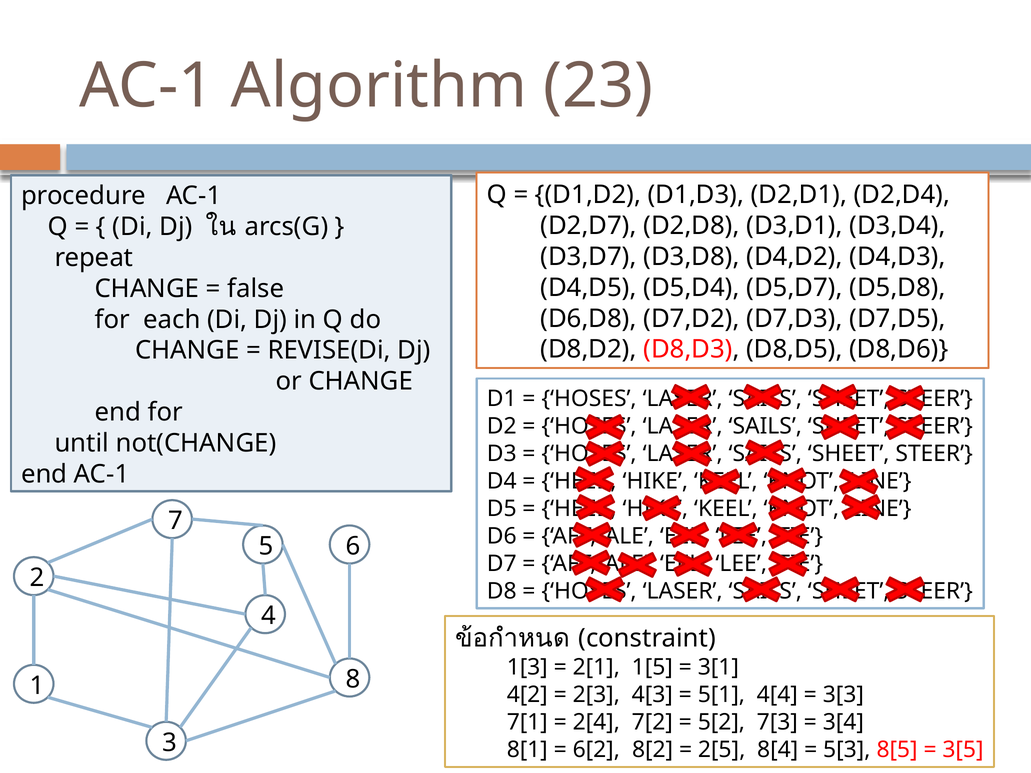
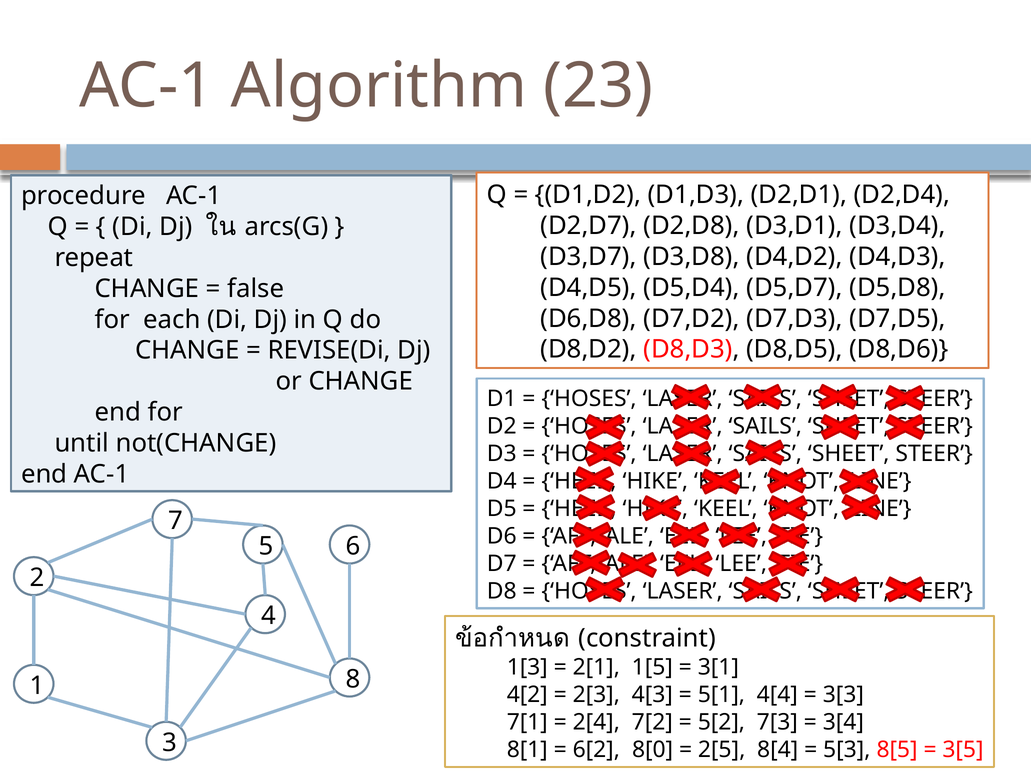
8[2: 8[2 -> 8[0 (653, 750)
